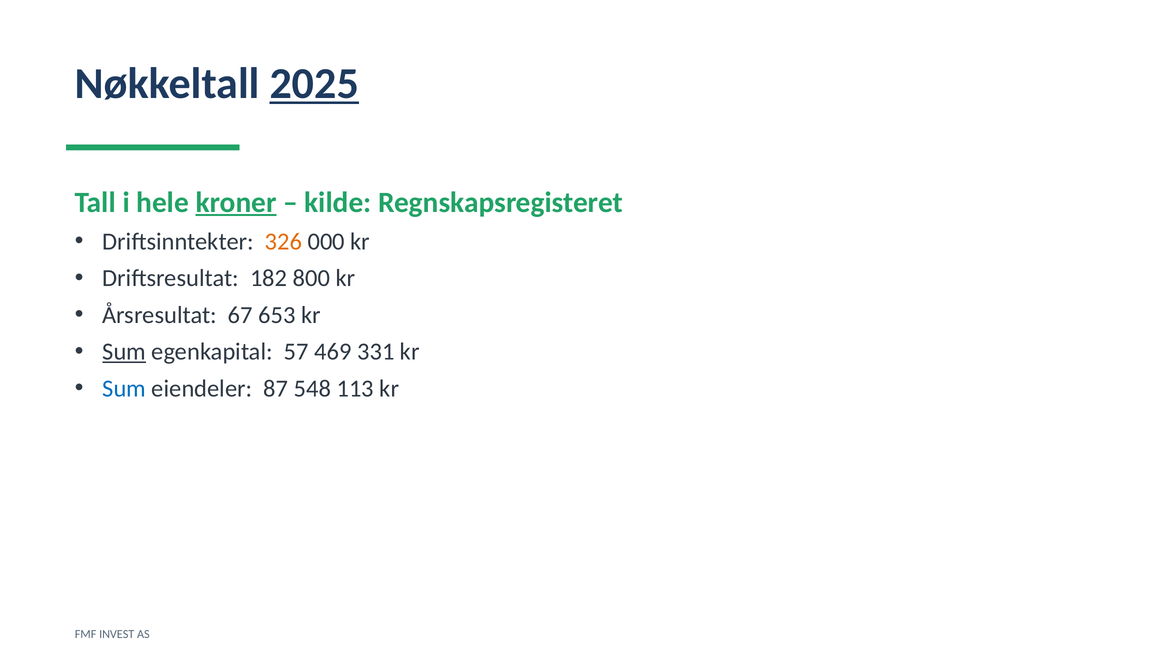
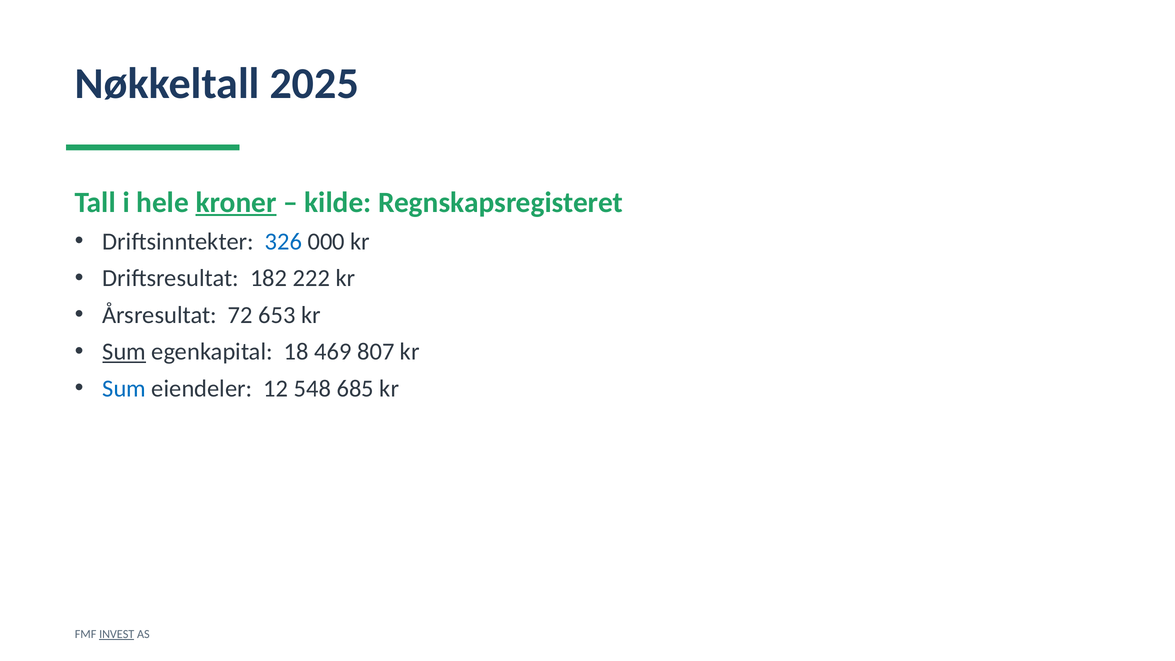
2025 underline: present -> none (314, 84)
326 colour: orange -> blue (283, 242)
800: 800 -> 222 (311, 278)
67: 67 -> 72 (240, 315)
57: 57 -> 18 (296, 352)
331: 331 -> 807 (376, 352)
87: 87 -> 12 (276, 389)
113: 113 -> 685 (355, 389)
INVEST underline: none -> present (117, 634)
